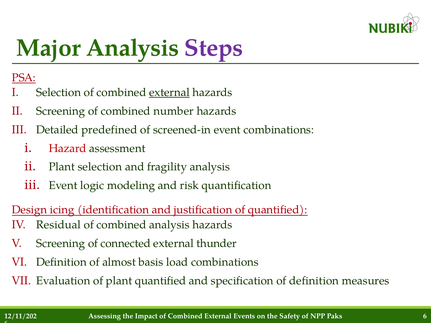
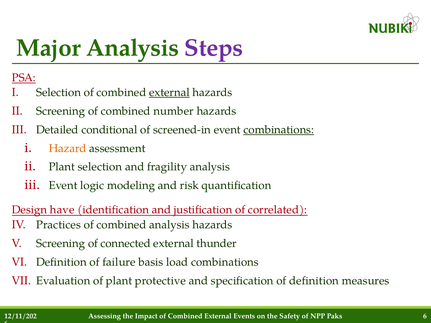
predefined: predefined -> conditional (109, 130)
combinations underline: none -> present (279, 130)
Hazard colour: red -> orange (68, 148)
icing: icing -> have (62, 210)
of quantified: quantified -> correlated (278, 210)
Residual: Residual -> Practices (59, 225)
almost: almost -> failure (119, 262)
plant quantified: quantified -> protective (160, 281)
